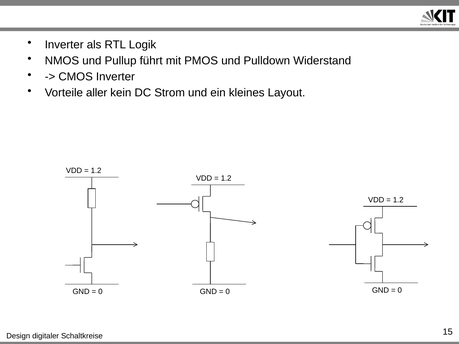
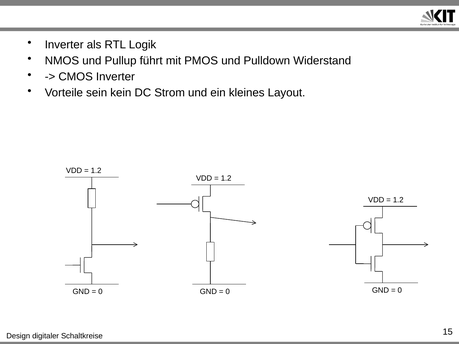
aller: aller -> sein (97, 93)
